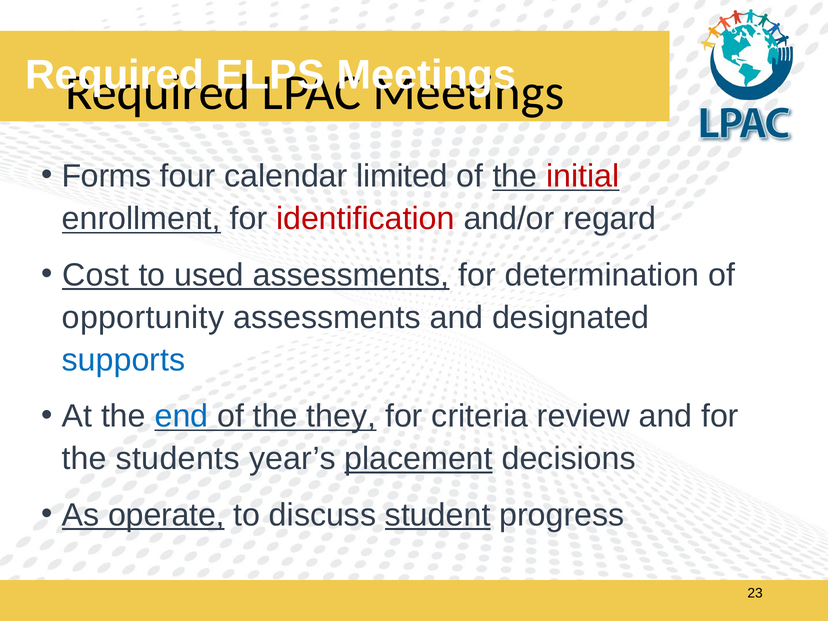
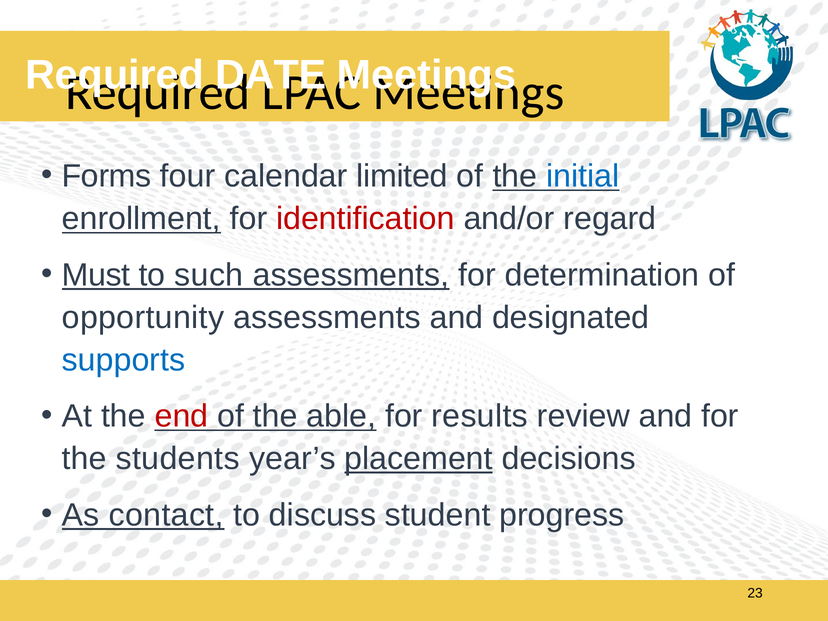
ELPS: ELPS -> DATE (271, 75)
initial colour: red -> blue (583, 176)
Cost: Cost -> Must (96, 275)
used: used -> such (209, 275)
end colour: blue -> red (182, 416)
they: they -> able (341, 416)
criteria: criteria -> results (480, 416)
operate: operate -> contact (166, 515)
student underline: present -> none (438, 515)
